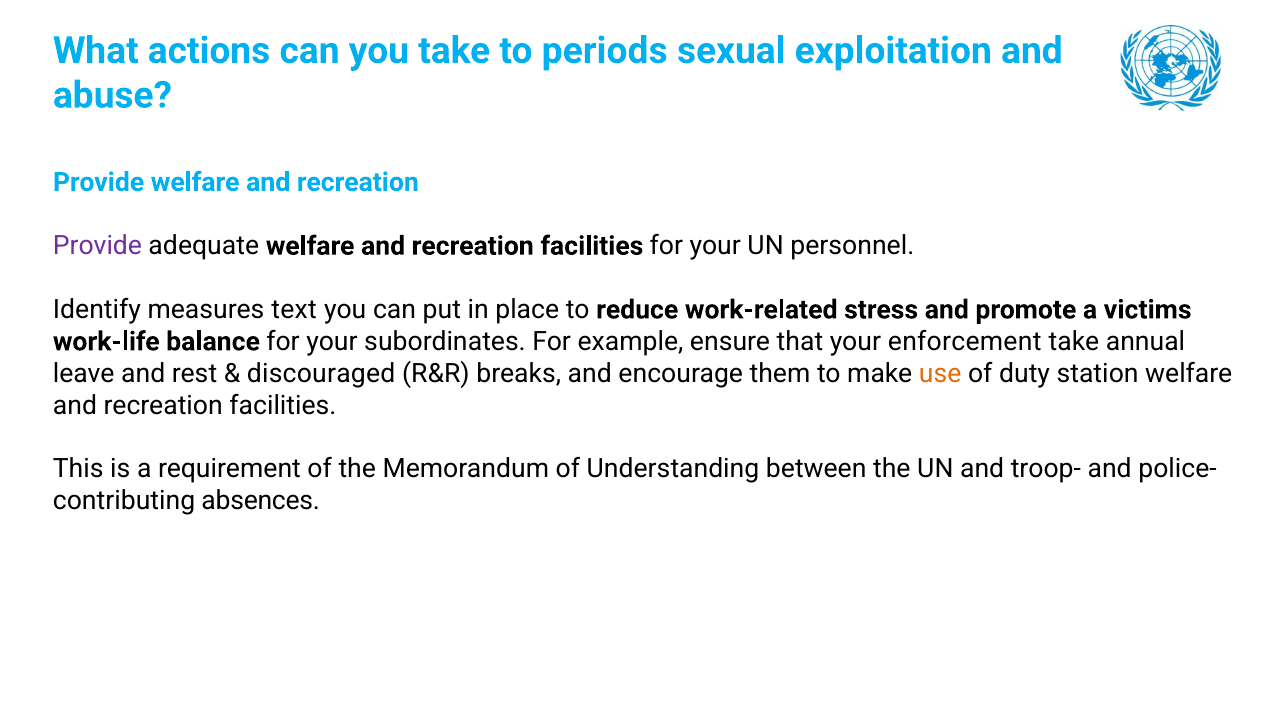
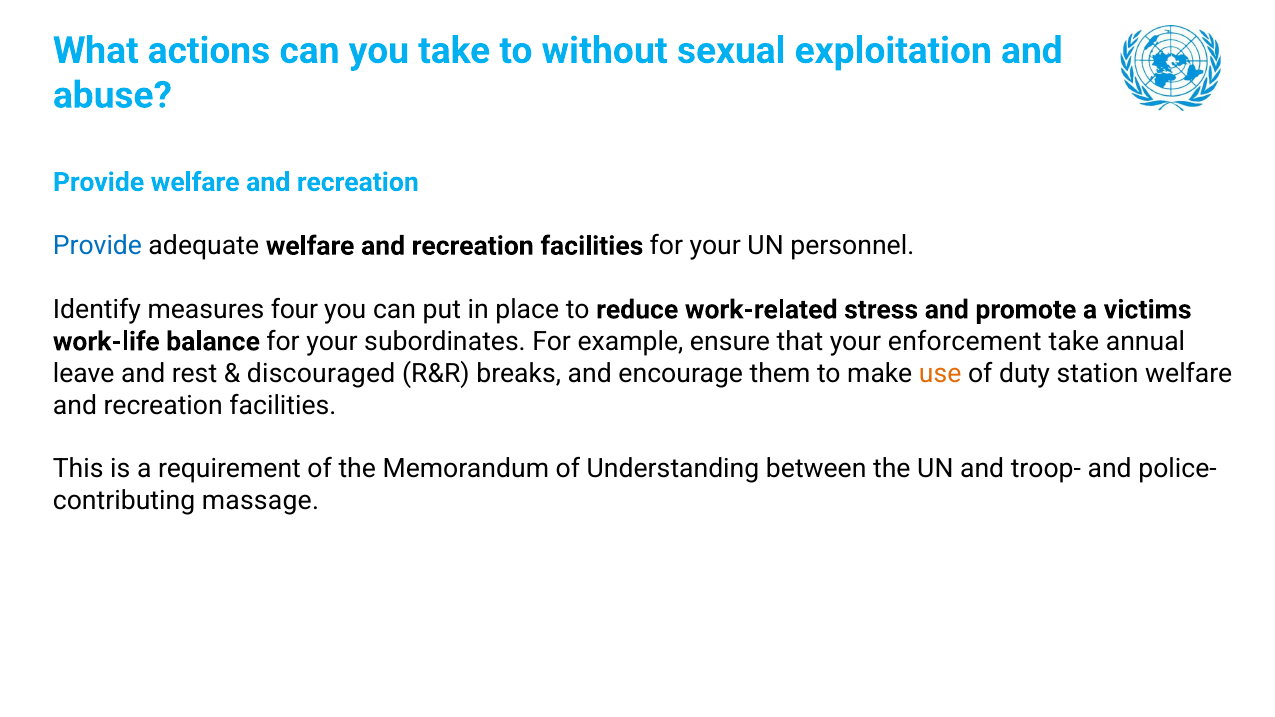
periods: periods -> without (605, 51)
Provide colour: purple -> blue (97, 246)
text: text -> four (294, 310)
absences: absences -> massage (260, 501)
